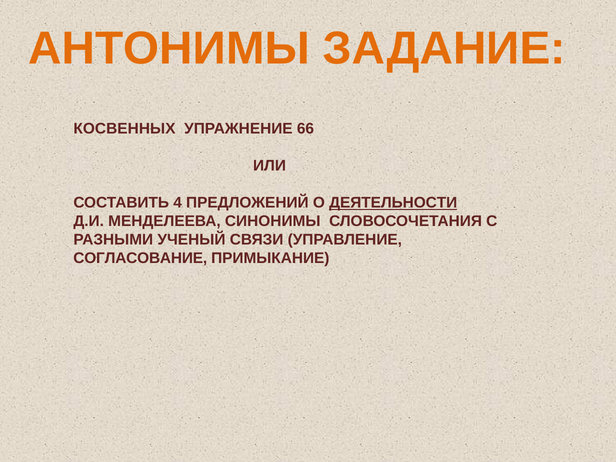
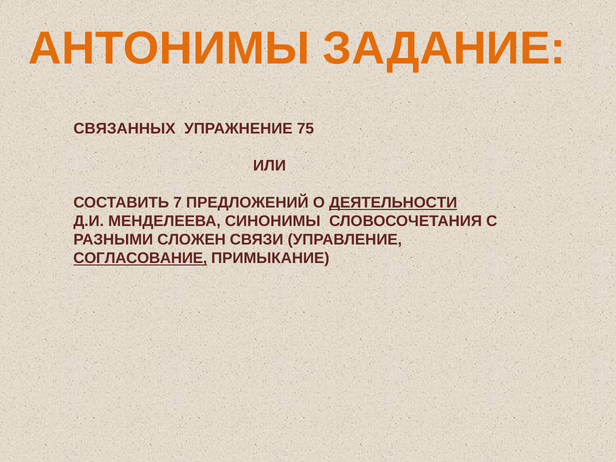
КОСВЕННЫХ: КОСВЕННЫХ -> СВЯЗАННЫХ (124, 129)
66: 66 -> 75 (305, 129)
4: 4 -> 7 (178, 203)
УЧЕНЫЙ: УЧЕНЫЙ -> СЛОЖЕН (192, 240)
СОГЛАСОВАНИЕ underline: none -> present (140, 258)
